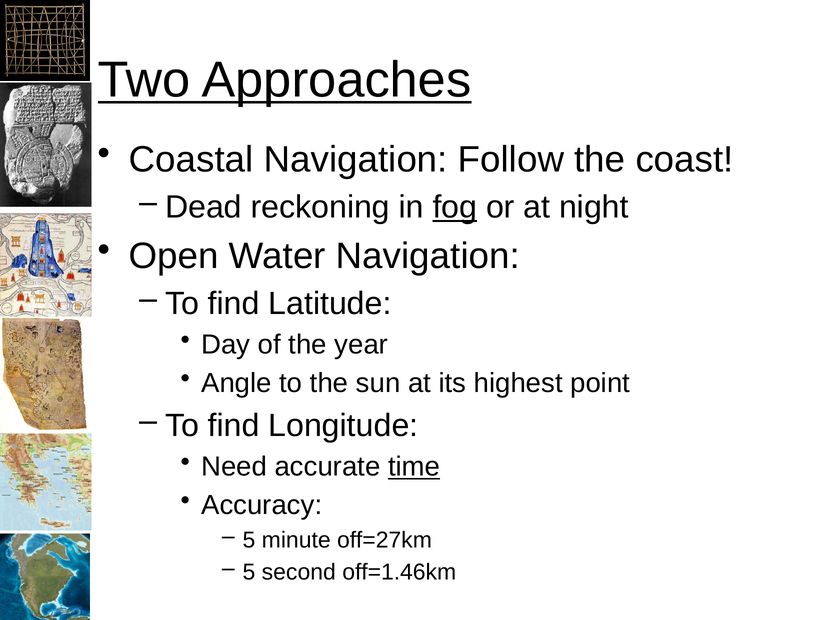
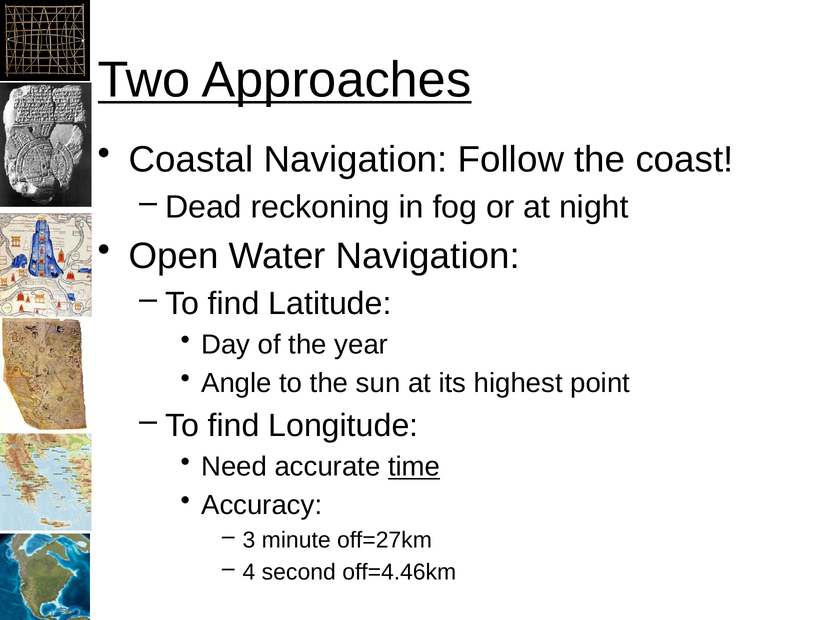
fog underline: present -> none (455, 207)
5: 5 -> 3 (249, 540)
5: 5 -> 4 (249, 572)
off=1.46km: off=1.46km -> off=4.46km (399, 572)
